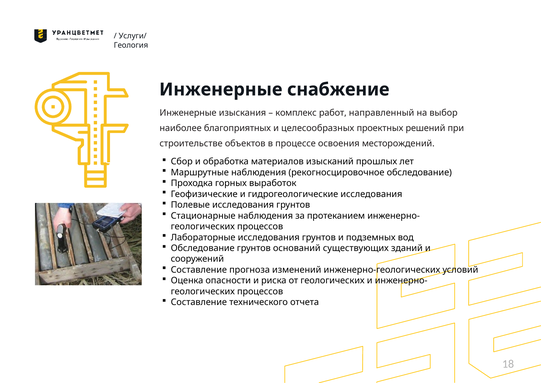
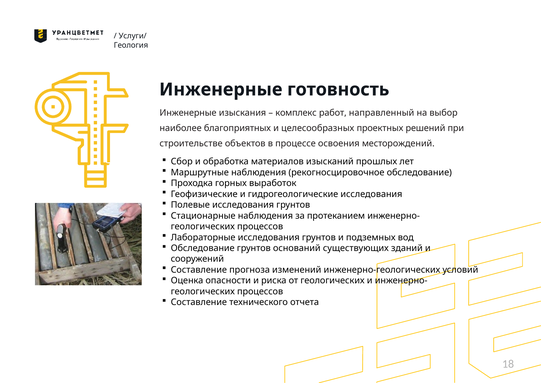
снабжение: снабжение -> готовность (338, 89)
